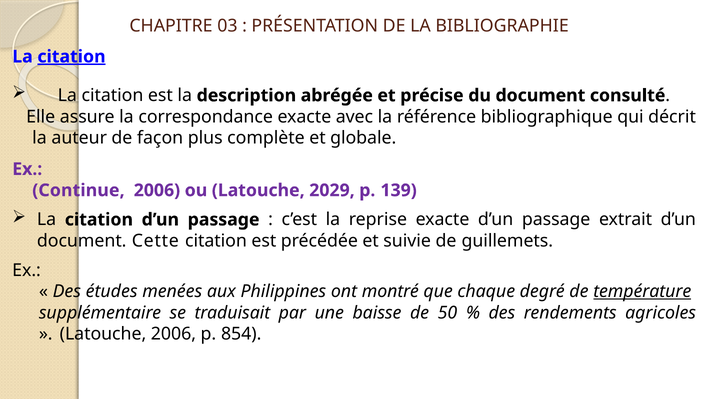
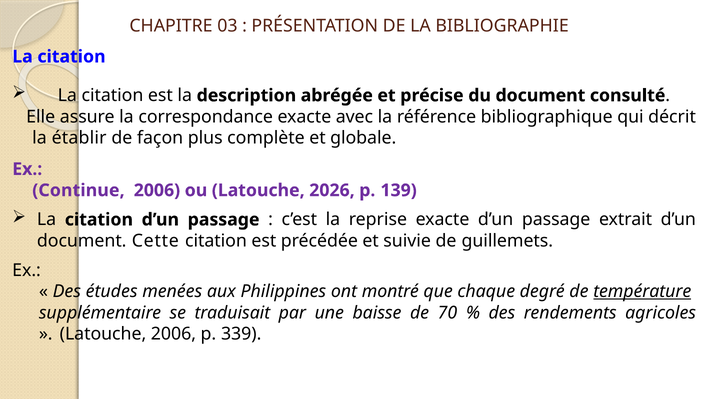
citation underline: present -> none (71, 57)
auteur: auteur -> établir (79, 138)
2029: 2029 -> 2026 (332, 191)
50: 50 -> 70 (447, 313)
854: 854 -> 339 (241, 334)
